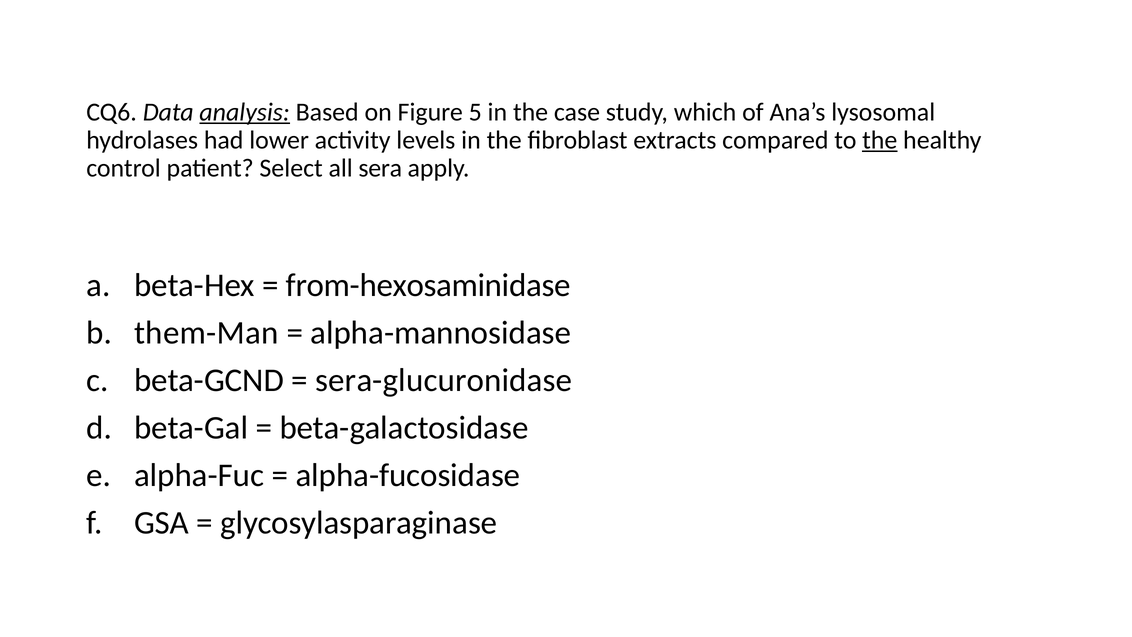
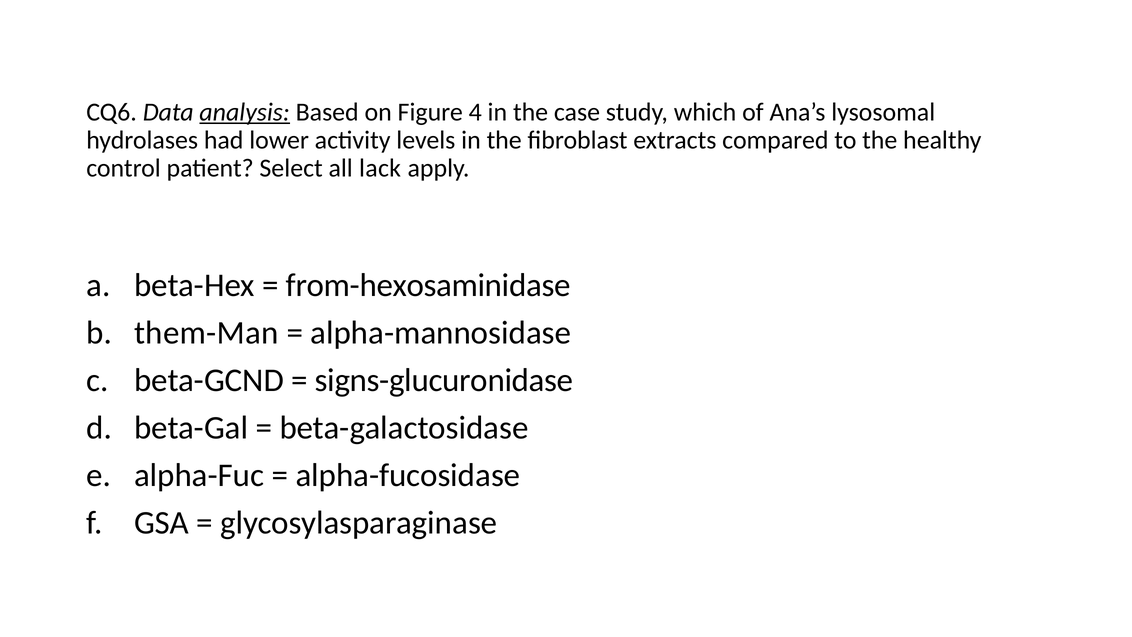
5: 5 -> 4 (475, 112)
the underline: present -> none (880, 140)
sera: sera -> lack (380, 168)
sera-glucuronidase: sera-glucuronidase -> signs-glucuronidase (444, 380)
